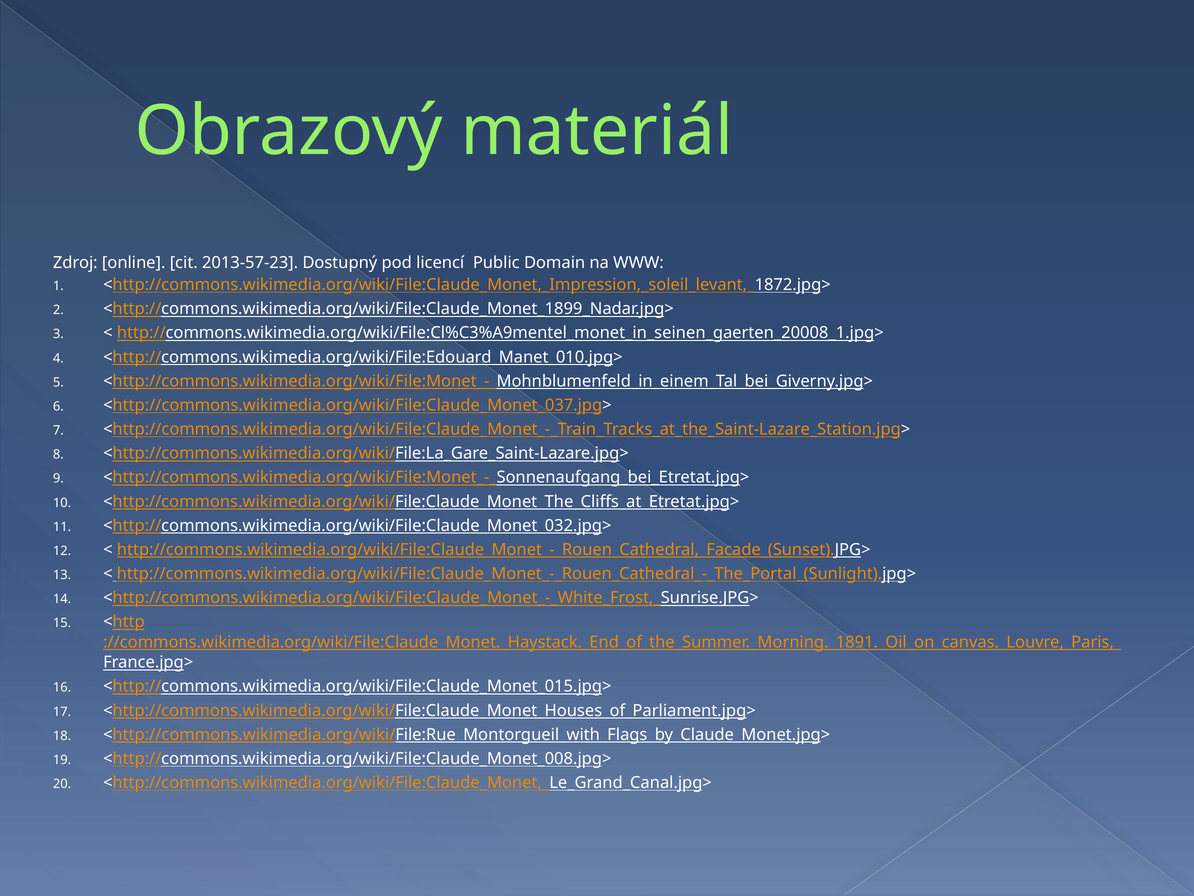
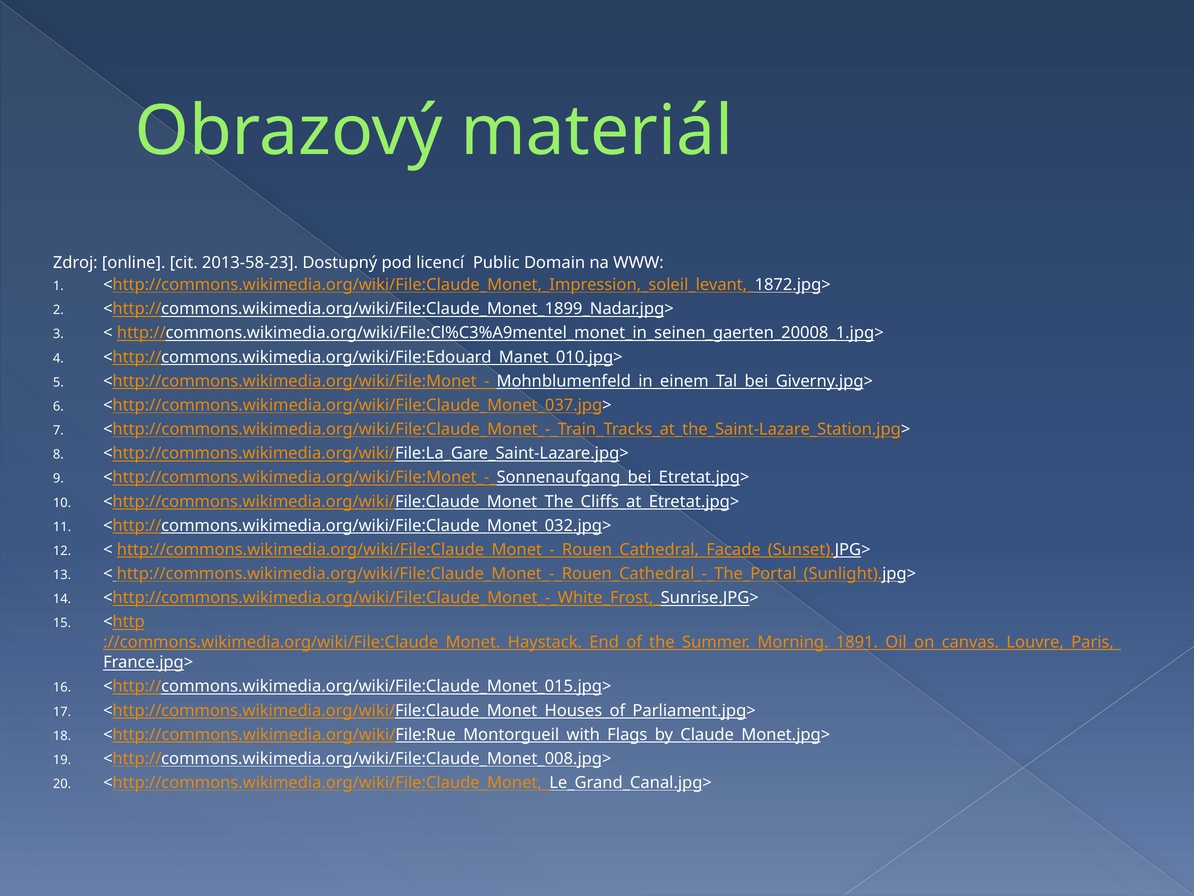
2013-57-23: 2013-57-23 -> 2013-58-23 (250, 263)
